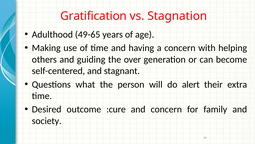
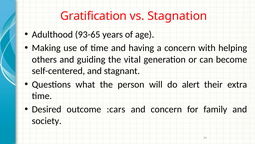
49-65: 49-65 -> 93-65 (88, 34)
over: over -> vital (132, 59)
:cure: :cure -> :cars (116, 109)
